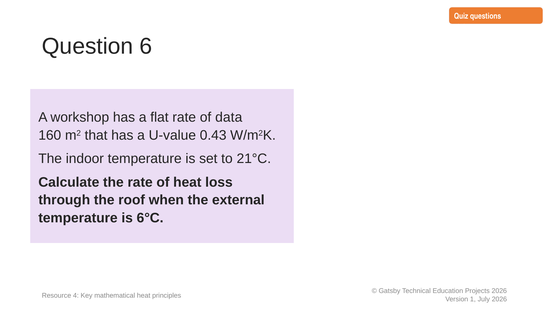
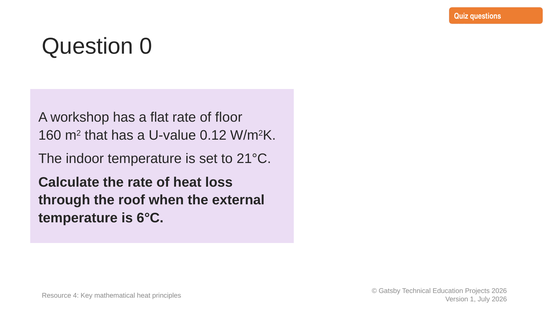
6: 6 -> 0 (146, 46)
data: data -> floor (229, 117)
0.43: 0.43 -> 0.12 (213, 135)
